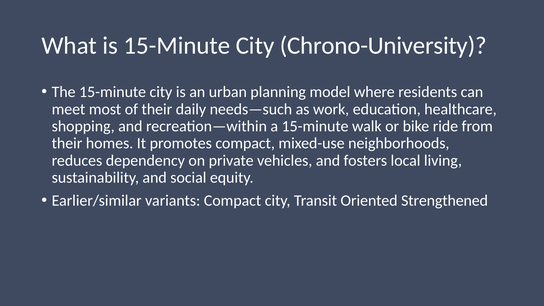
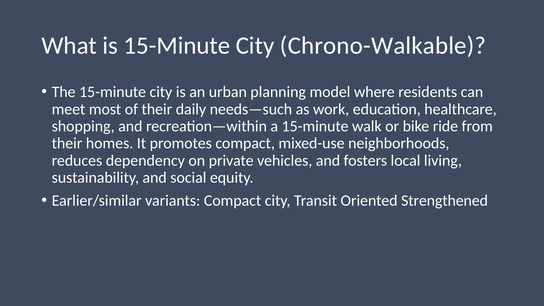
Chrono-University: Chrono-University -> Chrono-Walkable (383, 46)
